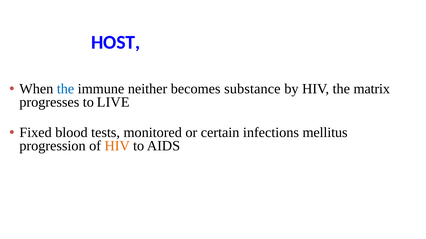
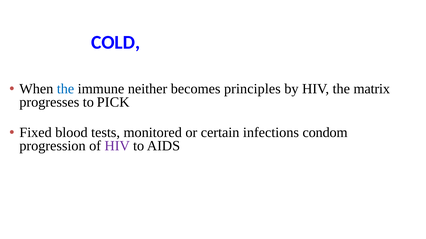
HOST: HOST -> COLD (116, 43)
substance: substance -> principles (252, 89)
LIVE: LIVE -> PICK (113, 103)
mellitus: mellitus -> condom (325, 133)
HIV colour: orange -> purple (117, 146)
